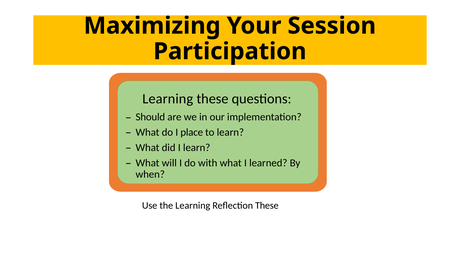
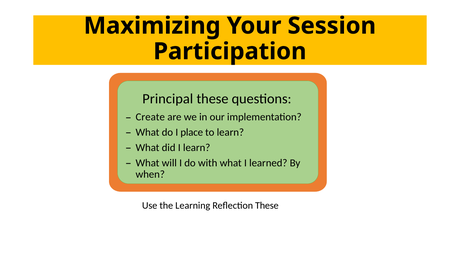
Learning: Learning -> Principal (168, 99)
Should: Should -> Create (150, 117)
